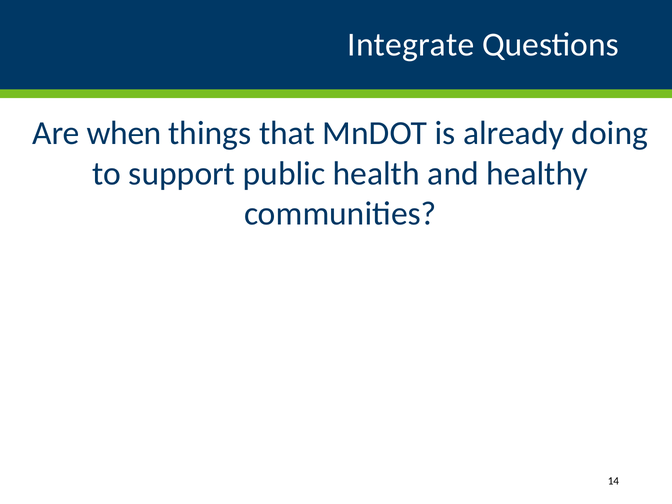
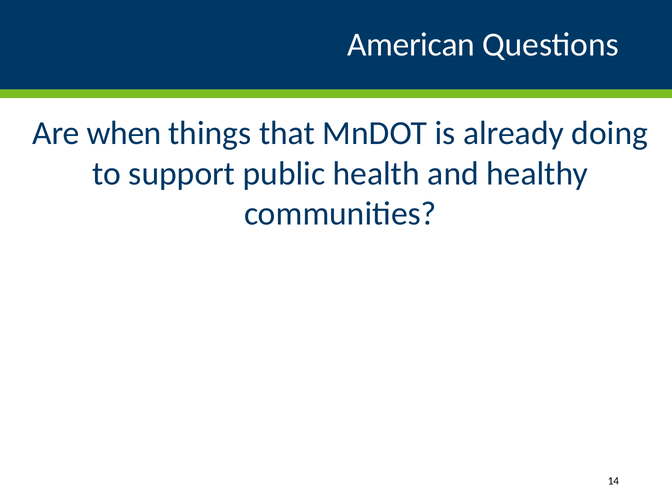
Integrate: Integrate -> American (411, 45)
